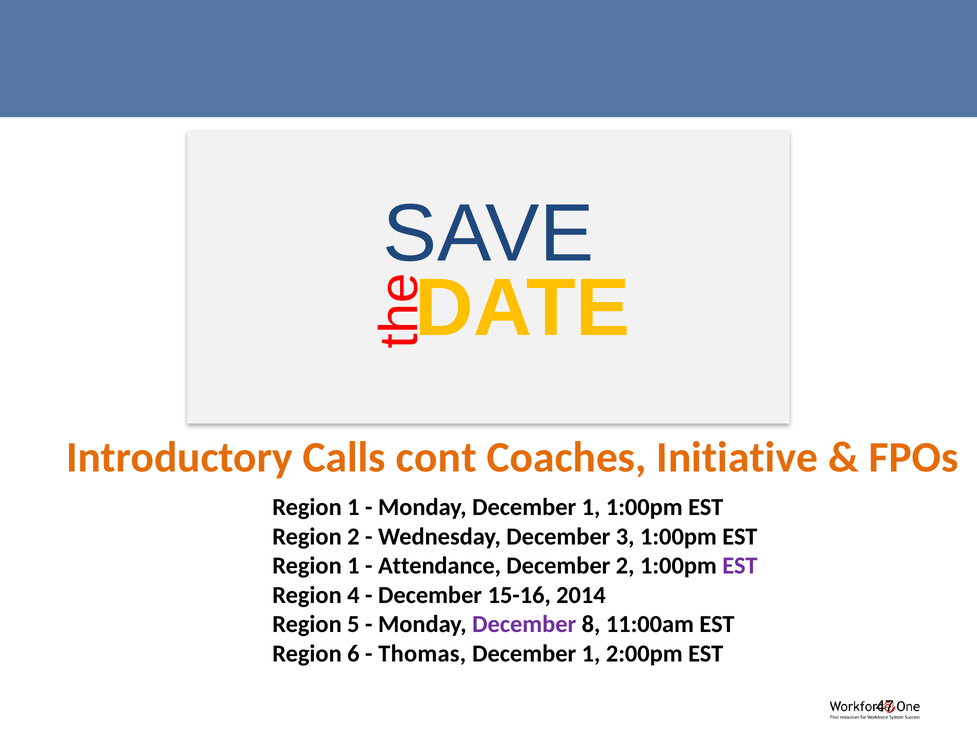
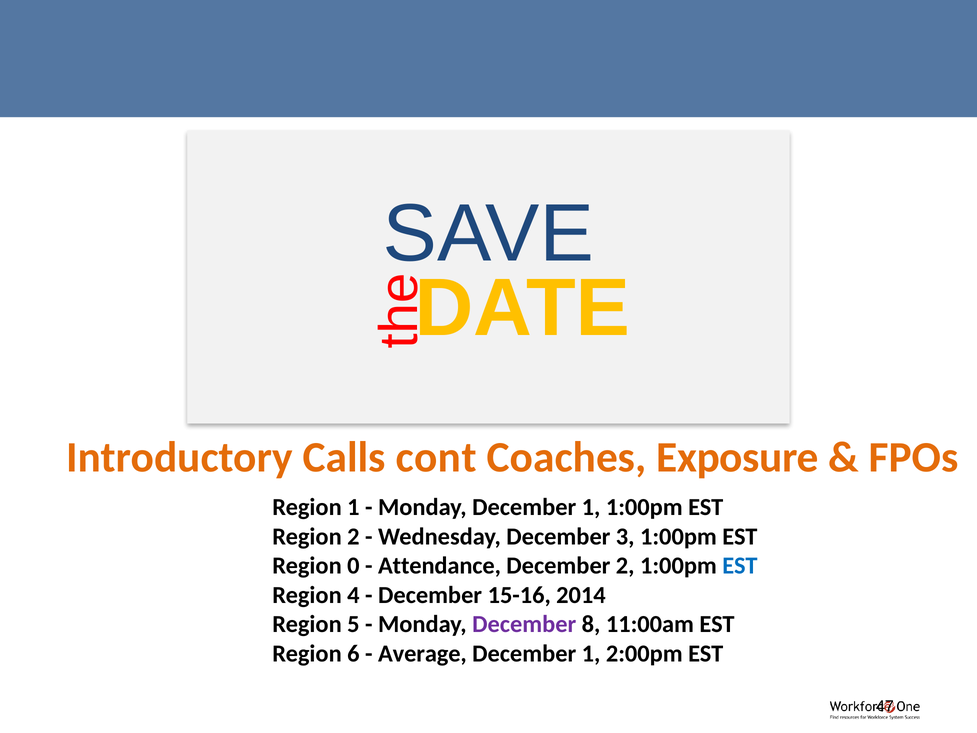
Initiative: Initiative -> Exposure (738, 457)
1: 1 -> 0 (353, 566)
EST colour: purple -> blue (740, 566)
Thomas: Thomas -> Average (422, 654)
